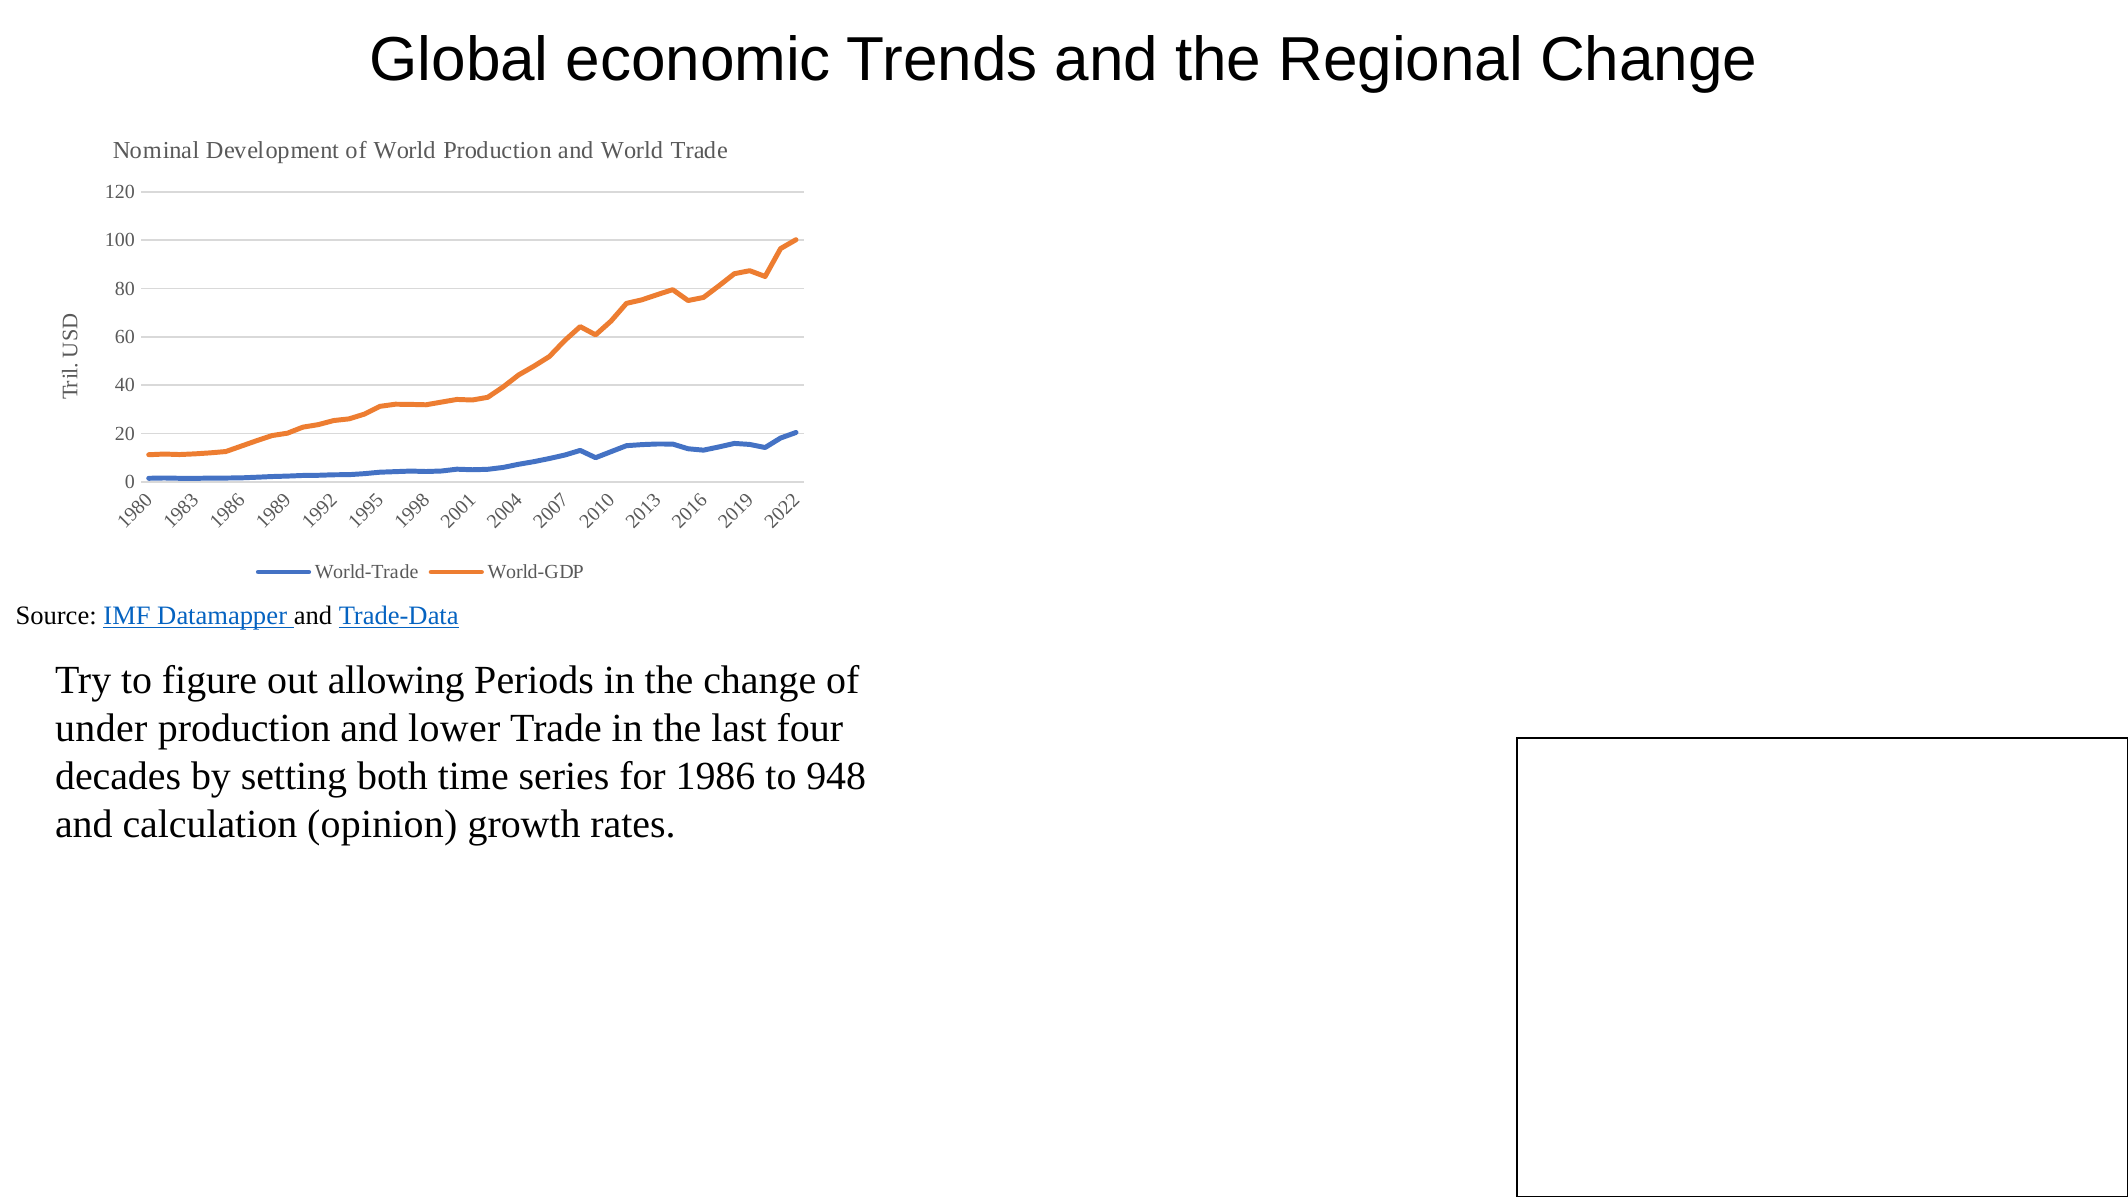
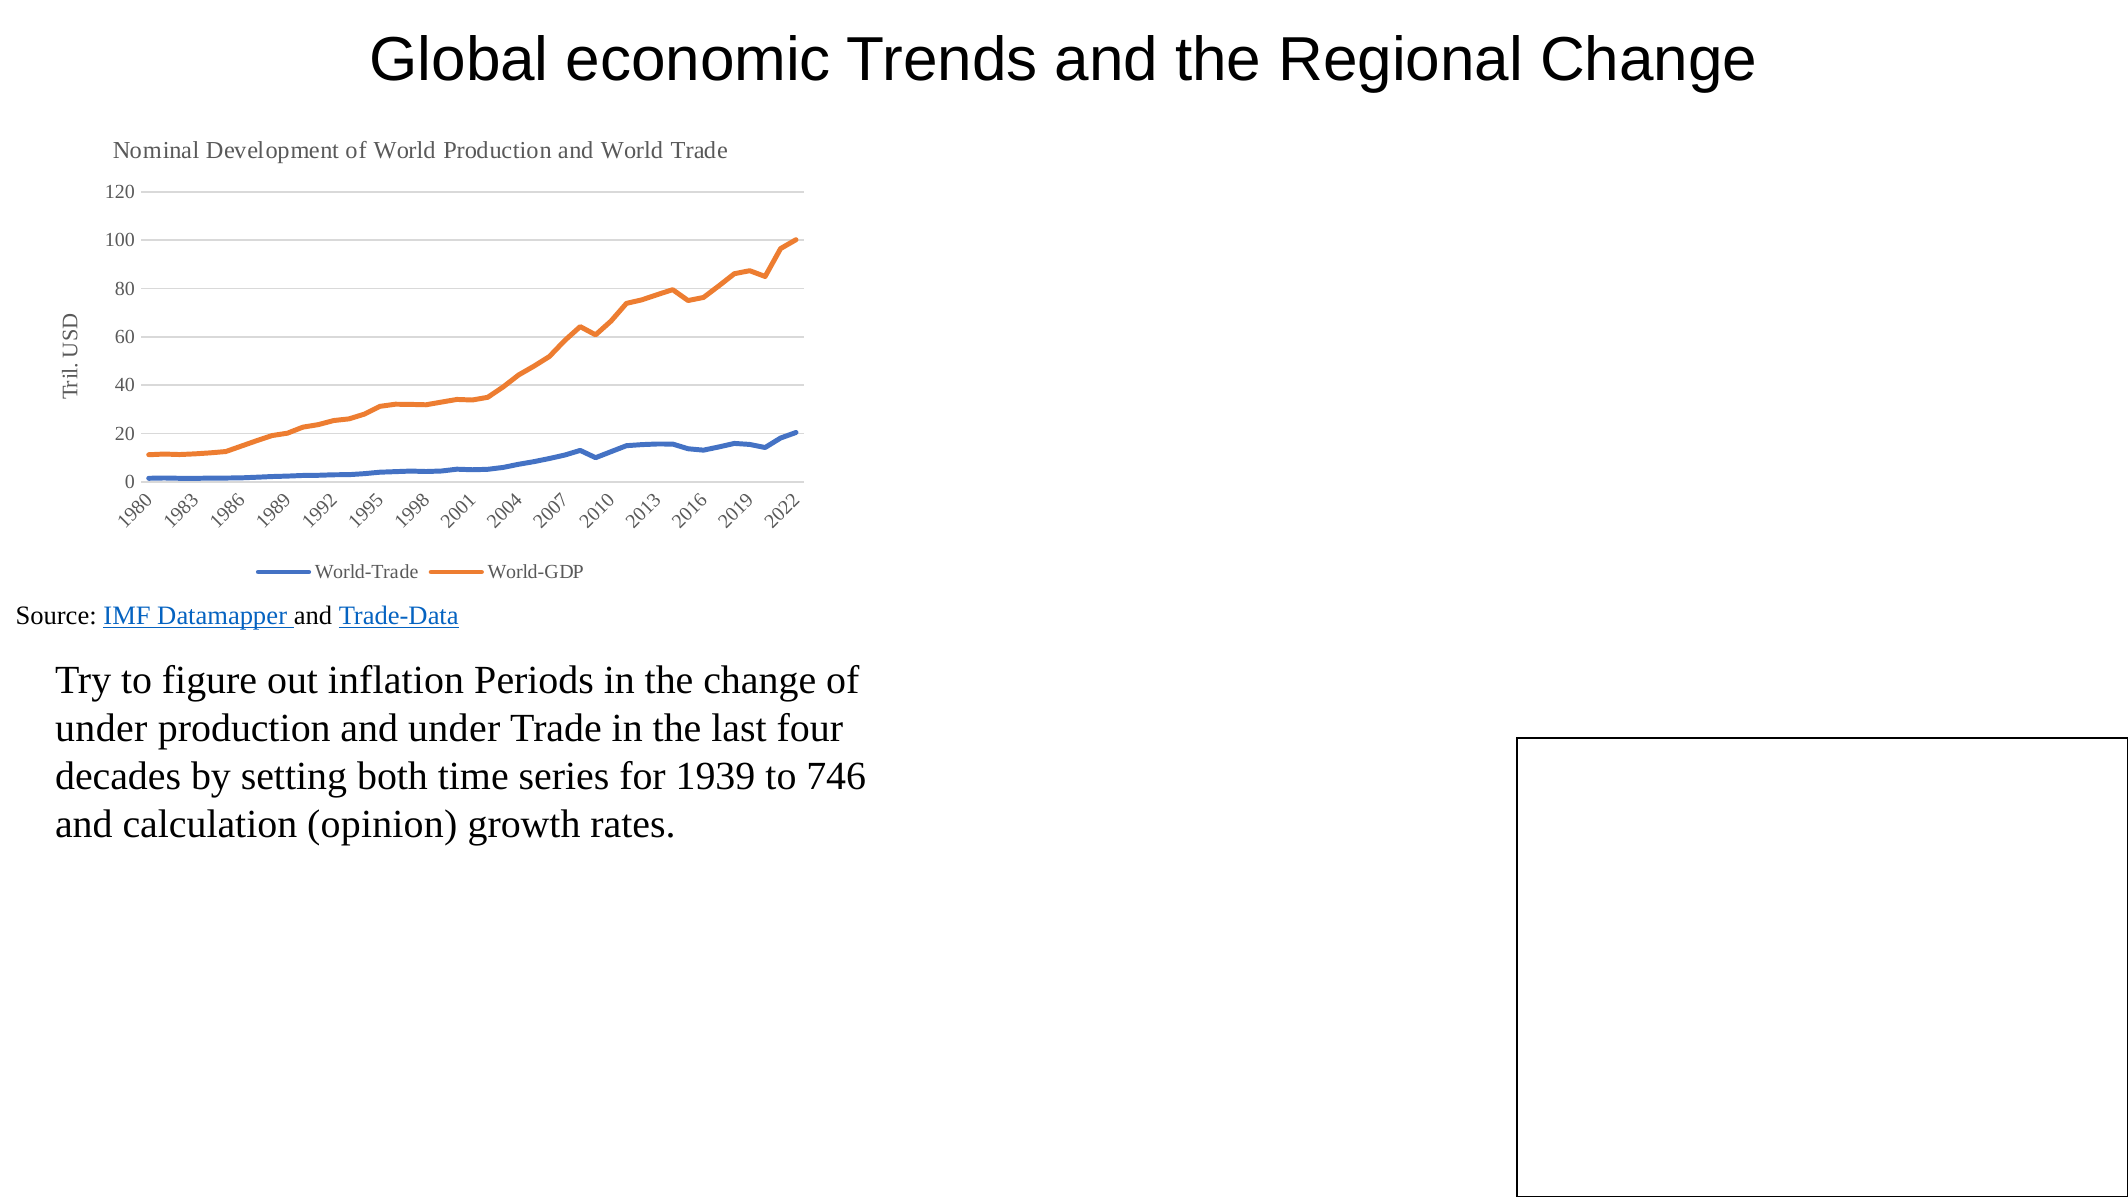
allowing: allowing -> inflation (396, 680)
and lower: lower -> under (454, 728)
1986: 1986 -> 1939 (715, 776)
948: 948 -> 746 (836, 776)
